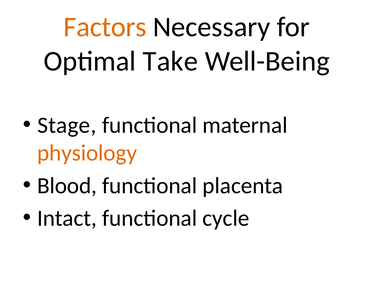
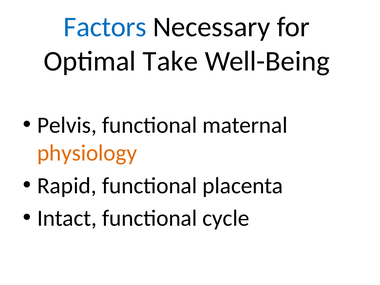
Factors colour: orange -> blue (105, 27)
Stage: Stage -> Pelvis (67, 125)
Blood: Blood -> Rapid (67, 186)
